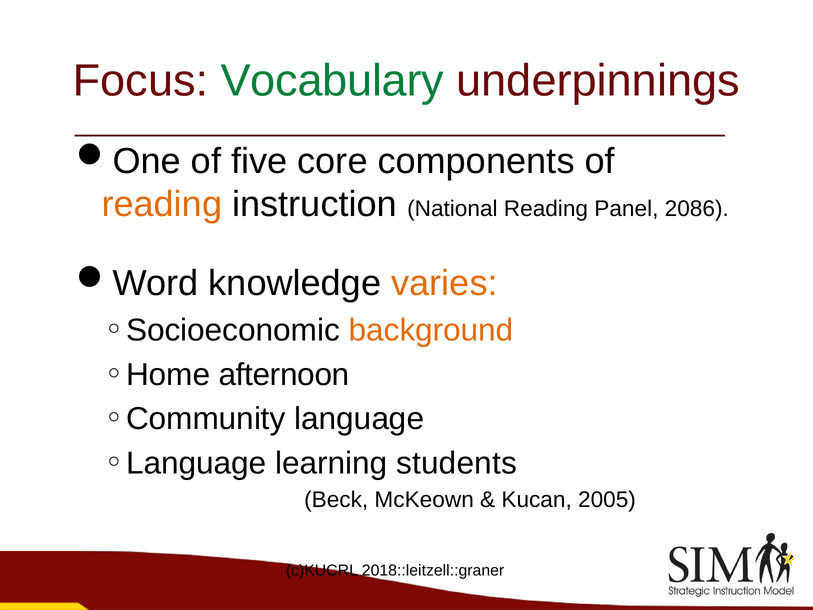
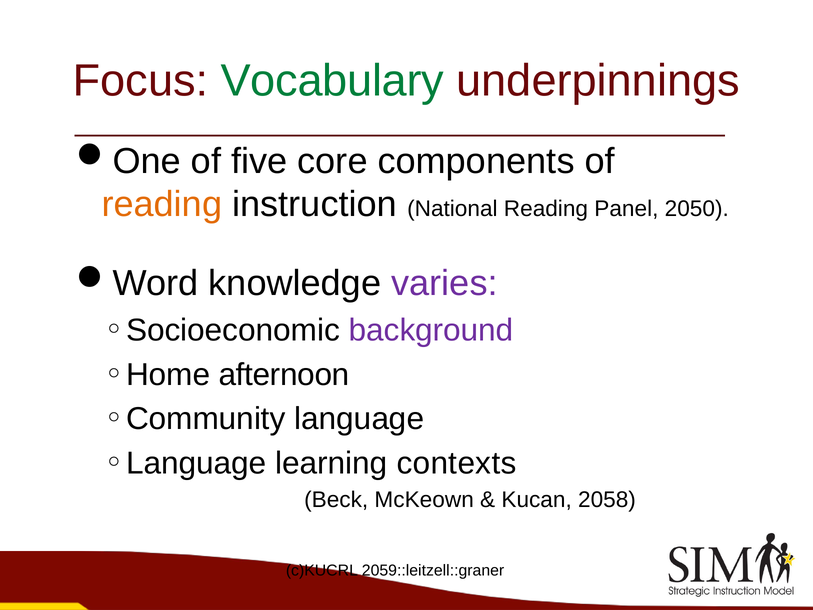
2086: 2086 -> 2050 (697, 209)
varies colour: orange -> purple (444, 283)
background colour: orange -> purple (431, 330)
students: students -> contexts (456, 463)
2005: 2005 -> 2058 (607, 499)
2018::leitzell::graner: 2018::leitzell::graner -> 2059::leitzell::graner (433, 570)
